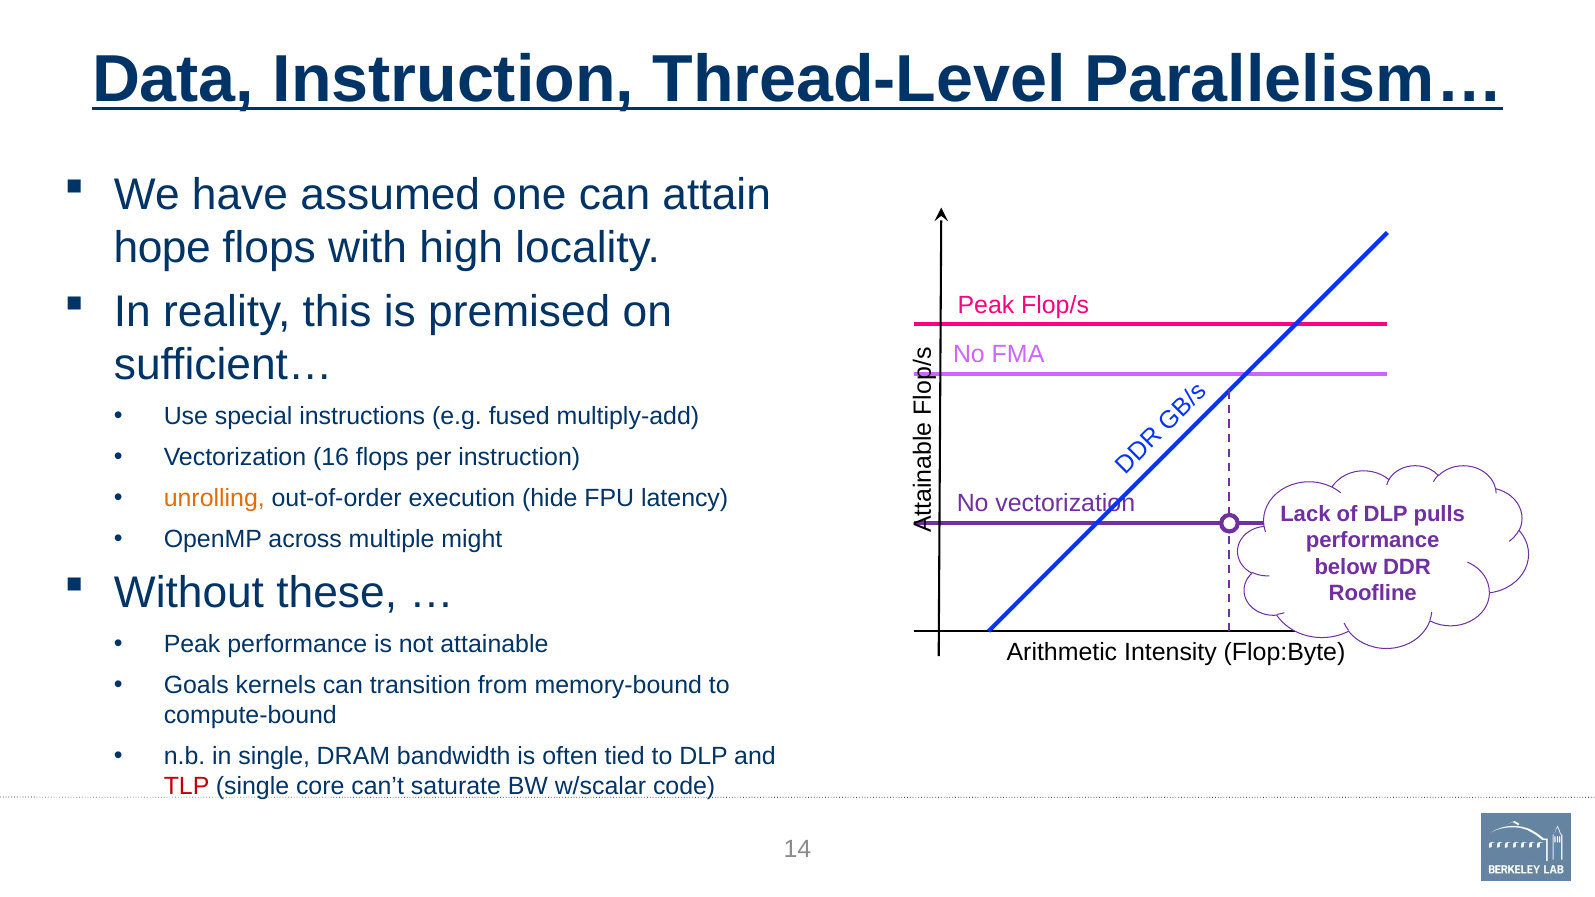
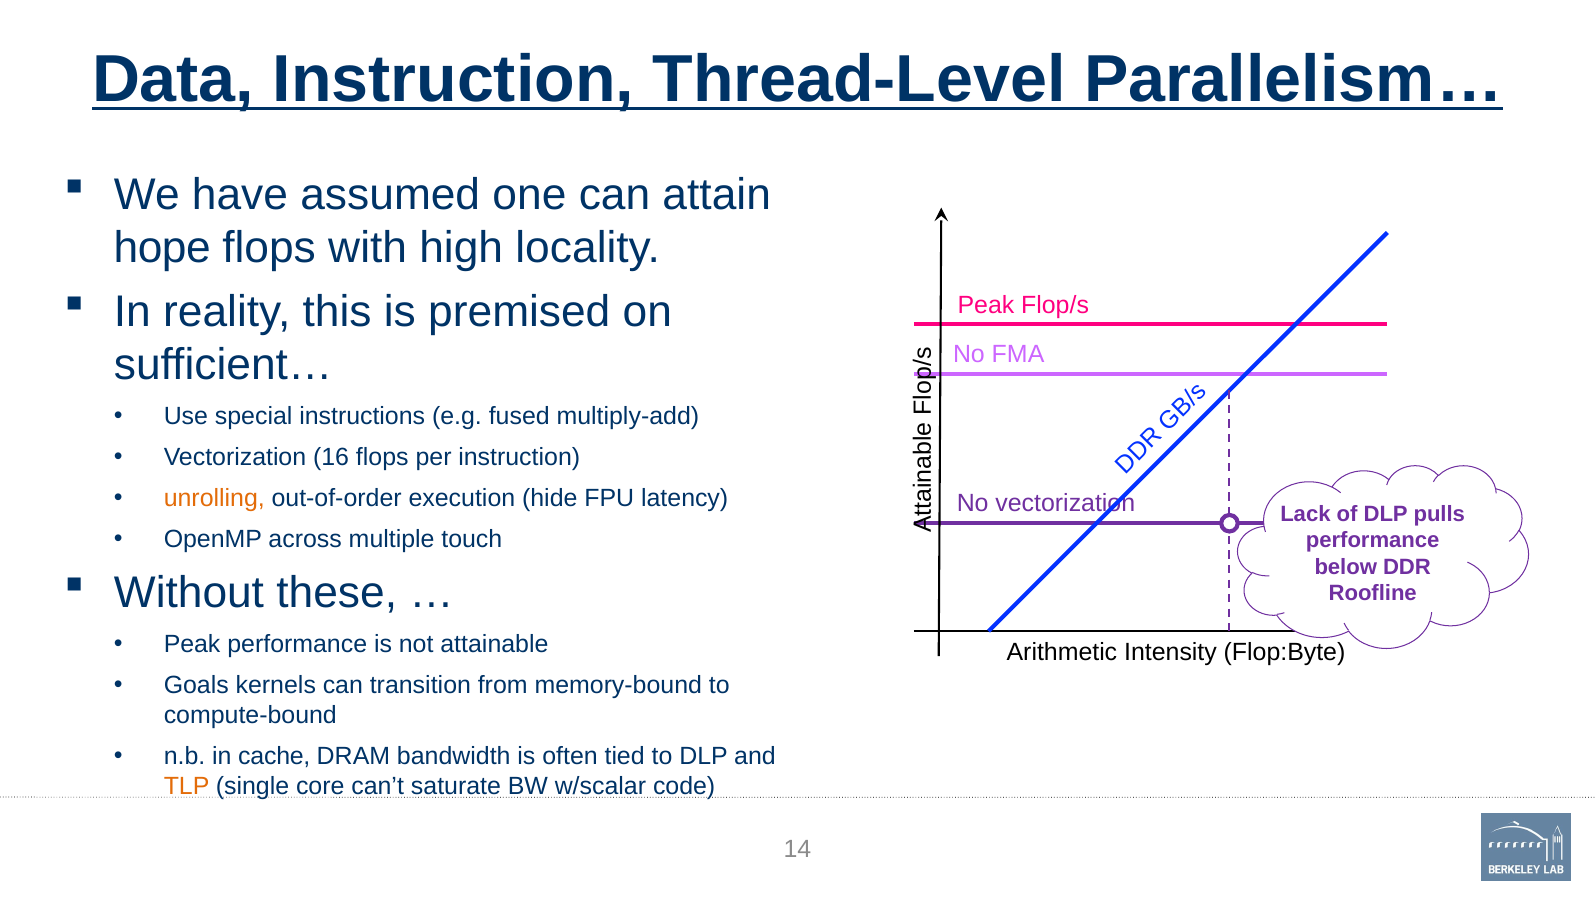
might: might -> touch (472, 539)
in single: single -> cache (274, 757)
TLP colour: red -> orange (187, 786)
